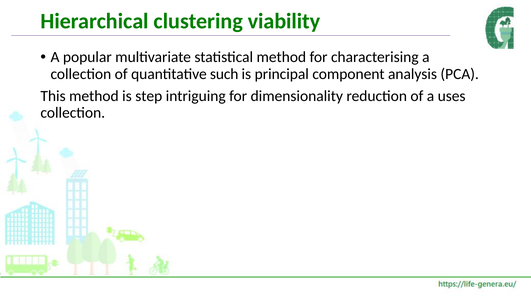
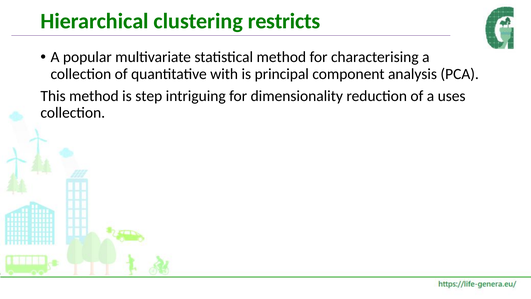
viability: viability -> restricts (284, 21)
such: such -> with (224, 74)
